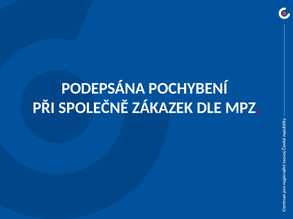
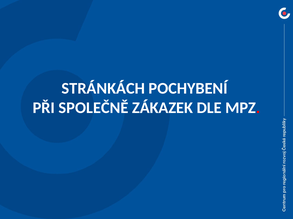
PODEPSÁNA: PODEPSÁNA -> STRÁNKÁCH (103, 89)
